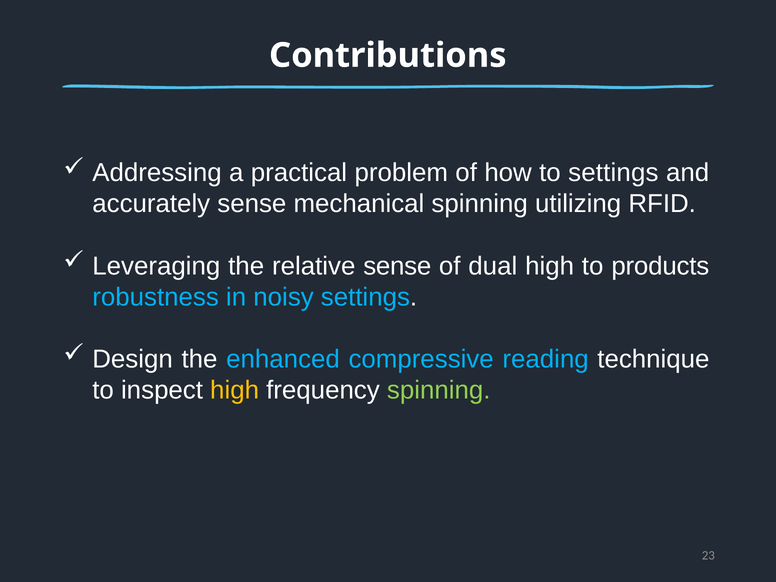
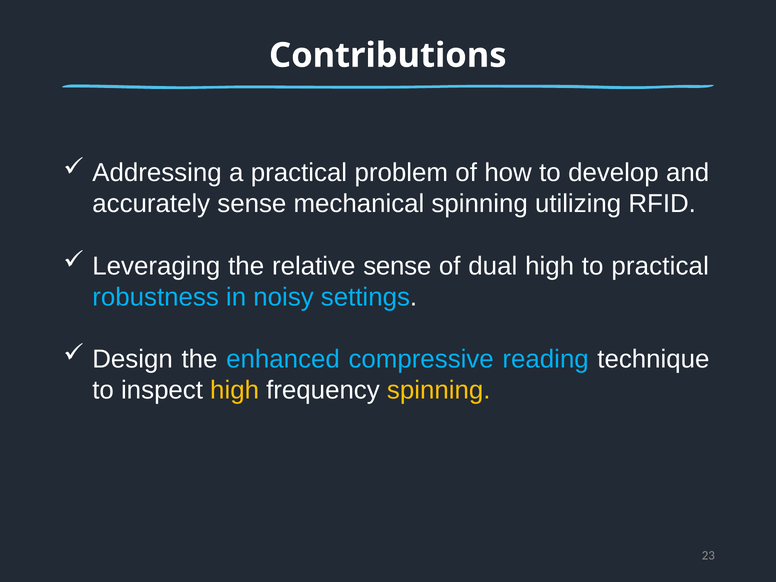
to settings: settings -> develop (613, 173)
to products: products -> practical (660, 266)
spinning colour: light green -> yellow (439, 390)
